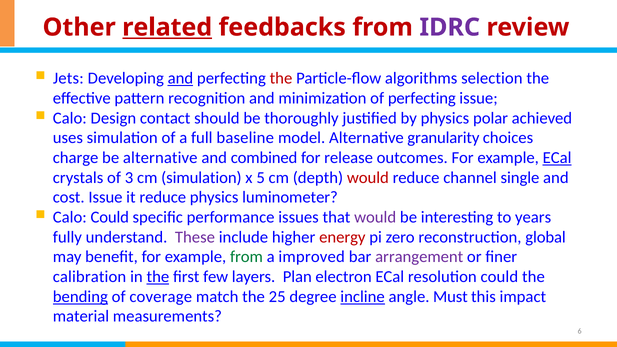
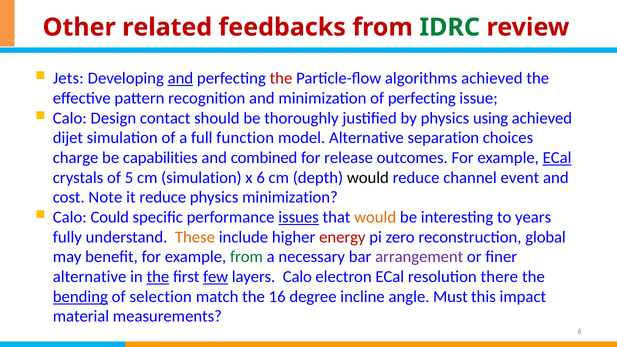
related underline: present -> none (167, 27)
IDRC colour: purple -> green (450, 27)
algorithms selection: selection -> achieved (492, 78)
polar: polar -> using (491, 118)
uses: uses -> dijet (68, 138)
baseline: baseline -> function (245, 138)
granularity: granularity -> separation (443, 138)
be alternative: alternative -> capabilities (160, 158)
3: 3 -> 5 (129, 178)
x 5: 5 -> 6 (261, 178)
would colour: red -> black (368, 178)
single: single -> event (520, 178)
cost Issue: Issue -> Note (105, 197)
physics luminometer: luminometer -> minimization (290, 197)
issues underline: none -> present (299, 217)
would colour: purple -> orange (375, 217)
These colour: purple -> orange (195, 237)
improved: improved -> necessary (312, 257)
calibration: calibration -> alternative (90, 277)
few underline: none -> present (216, 277)
layers Plan: Plan -> Calo (297, 277)
resolution could: could -> there (499, 277)
coverage: coverage -> selection (161, 297)
25: 25 -> 16 (277, 297)
incline underline: present -> none (363, 297)
